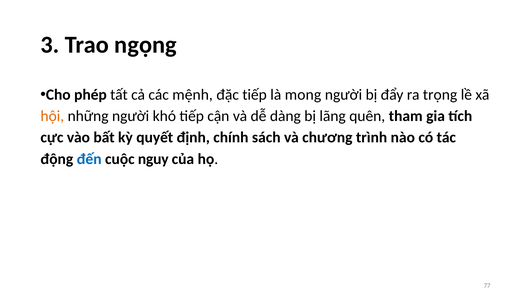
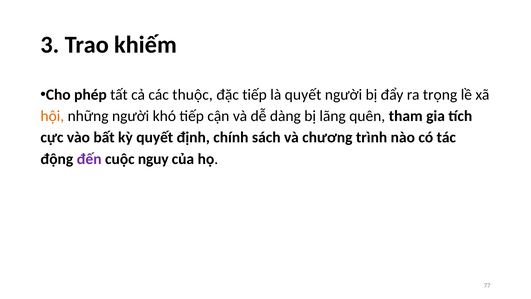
ngọng: ngọng -> khiếm (146, 45)
mệnh: mệnh -> thuộc (193, 95)
là mong: mong -> quyết (303, 95)
đến colour: blue -> purple (89, 159)
